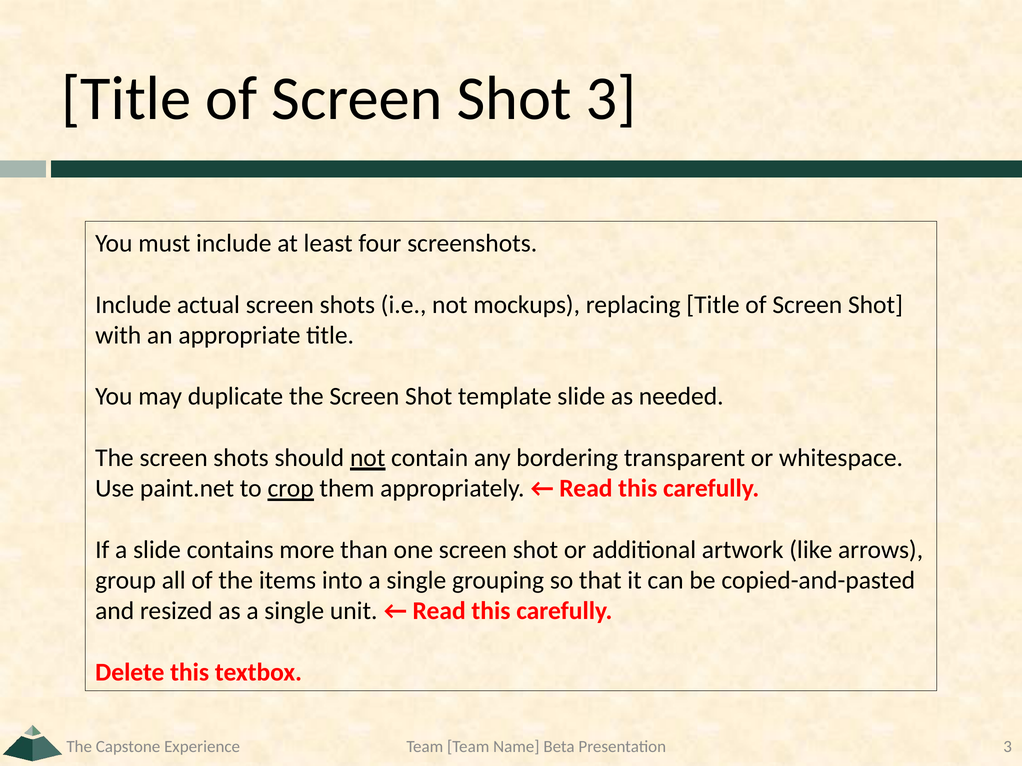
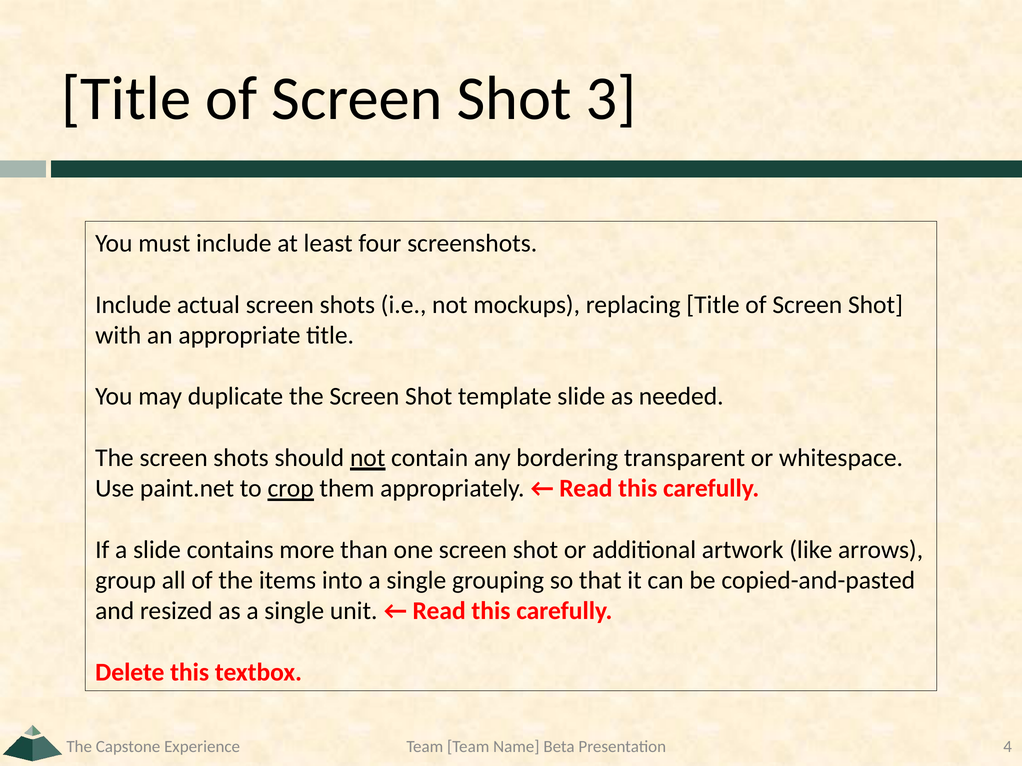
Experience 3: 3 -> 4 (1008, 747)
